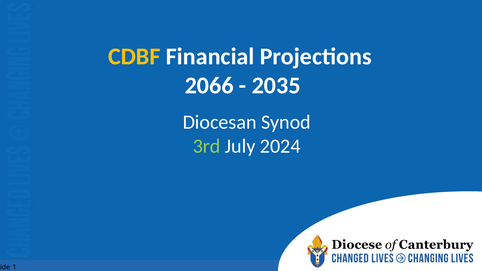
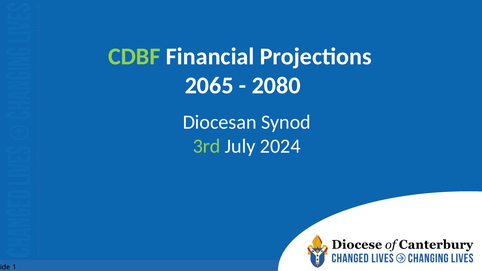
CDBF colour: yellow -> light green (134, 57)
2066: 2066 -> 2065 (209, 86)
2035: 2035 -> 2080 (276, 86)
